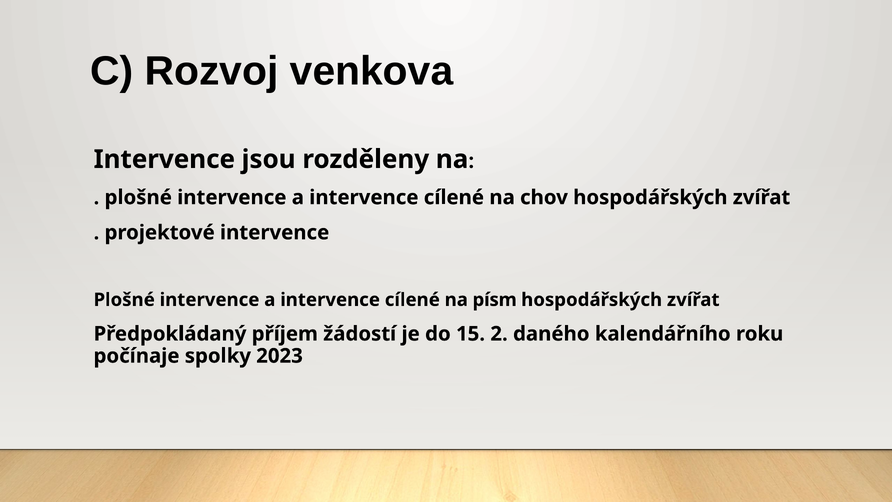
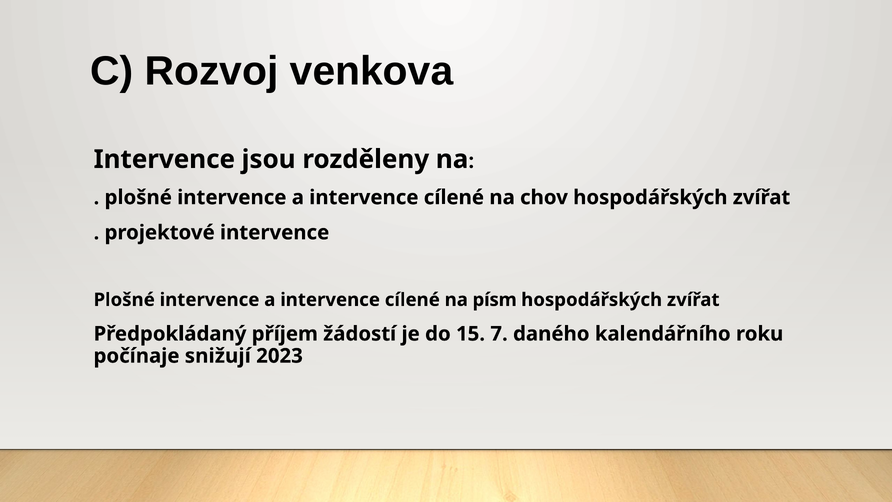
2: 2 -> 7 (499, 334)
spolky: spolky -> snižují (218, 356)
